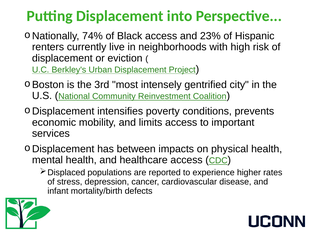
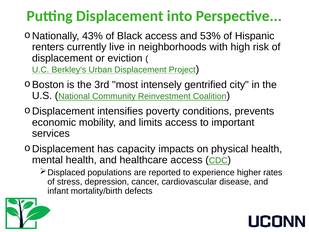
74%: 74% -> 43% (92, 36)
23%: 23% -> 53% (210, 36)
between: between -> capacity (136, 149)
